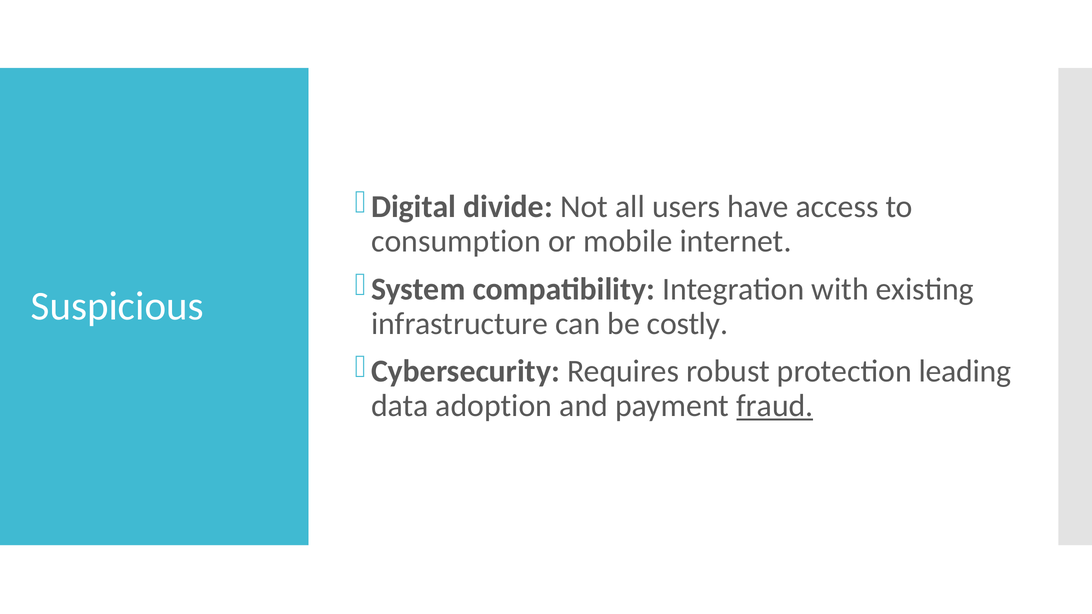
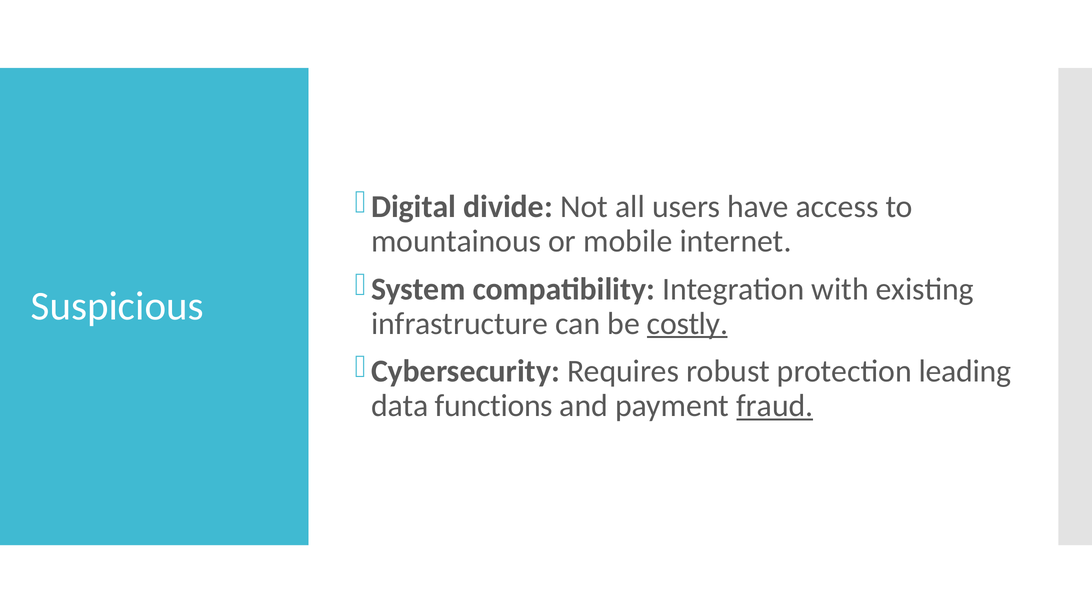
consumption: consumption -> mountainous (456, 241)
costly underline: none -> present (687, 324)
adoption: adoption -> functions (494, 406)
